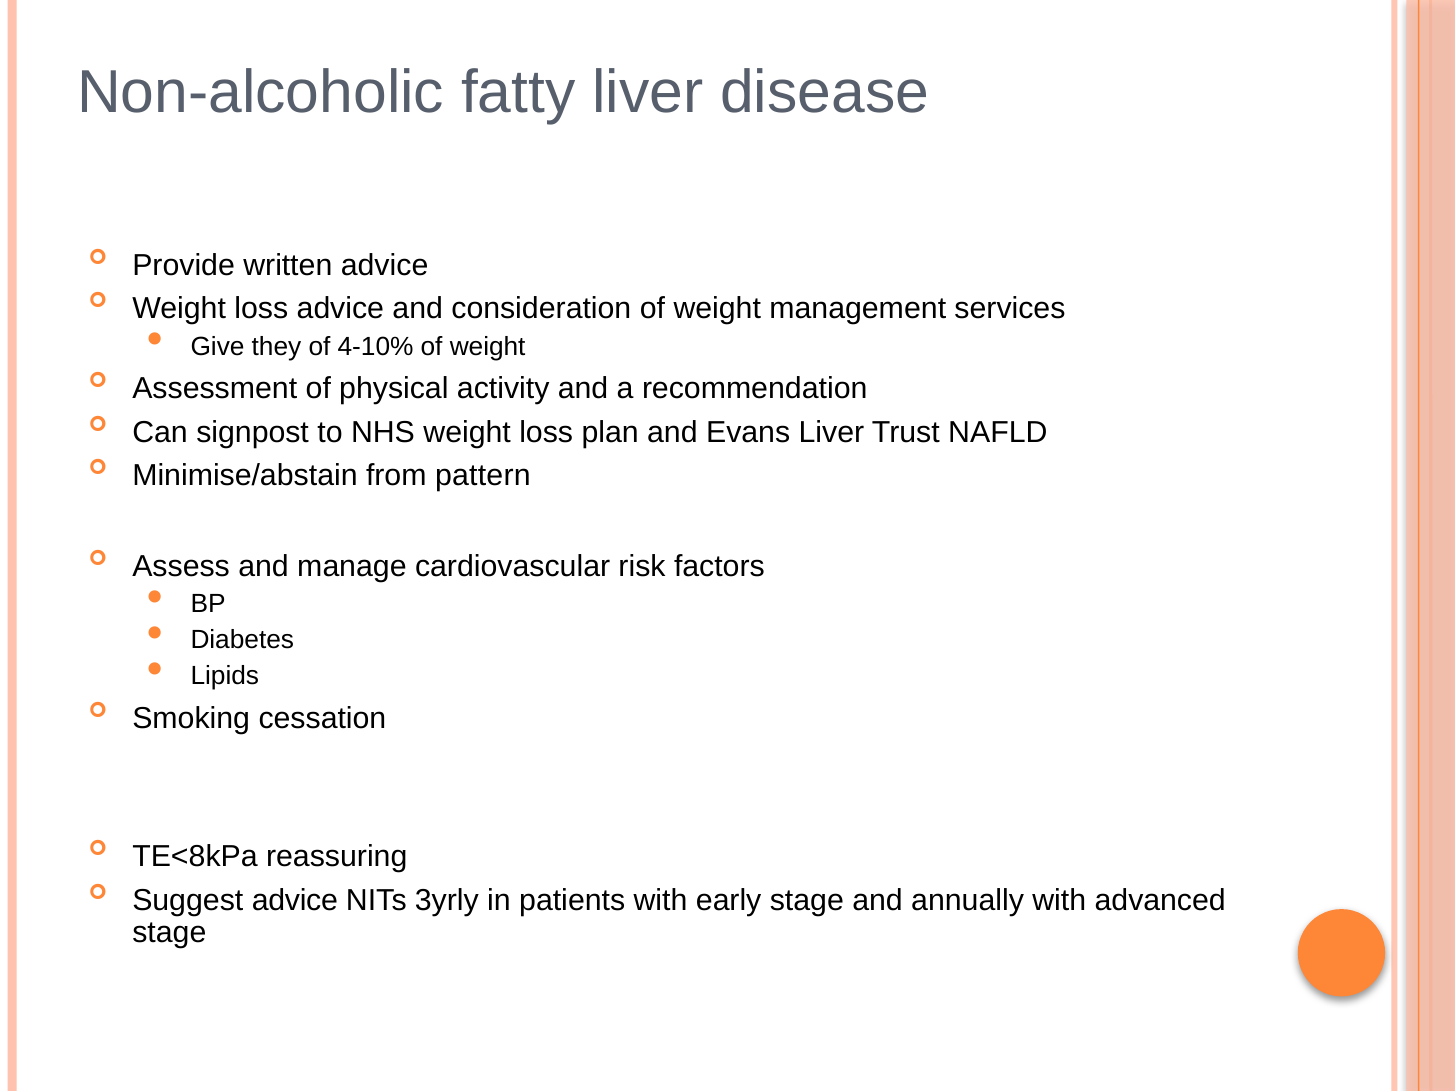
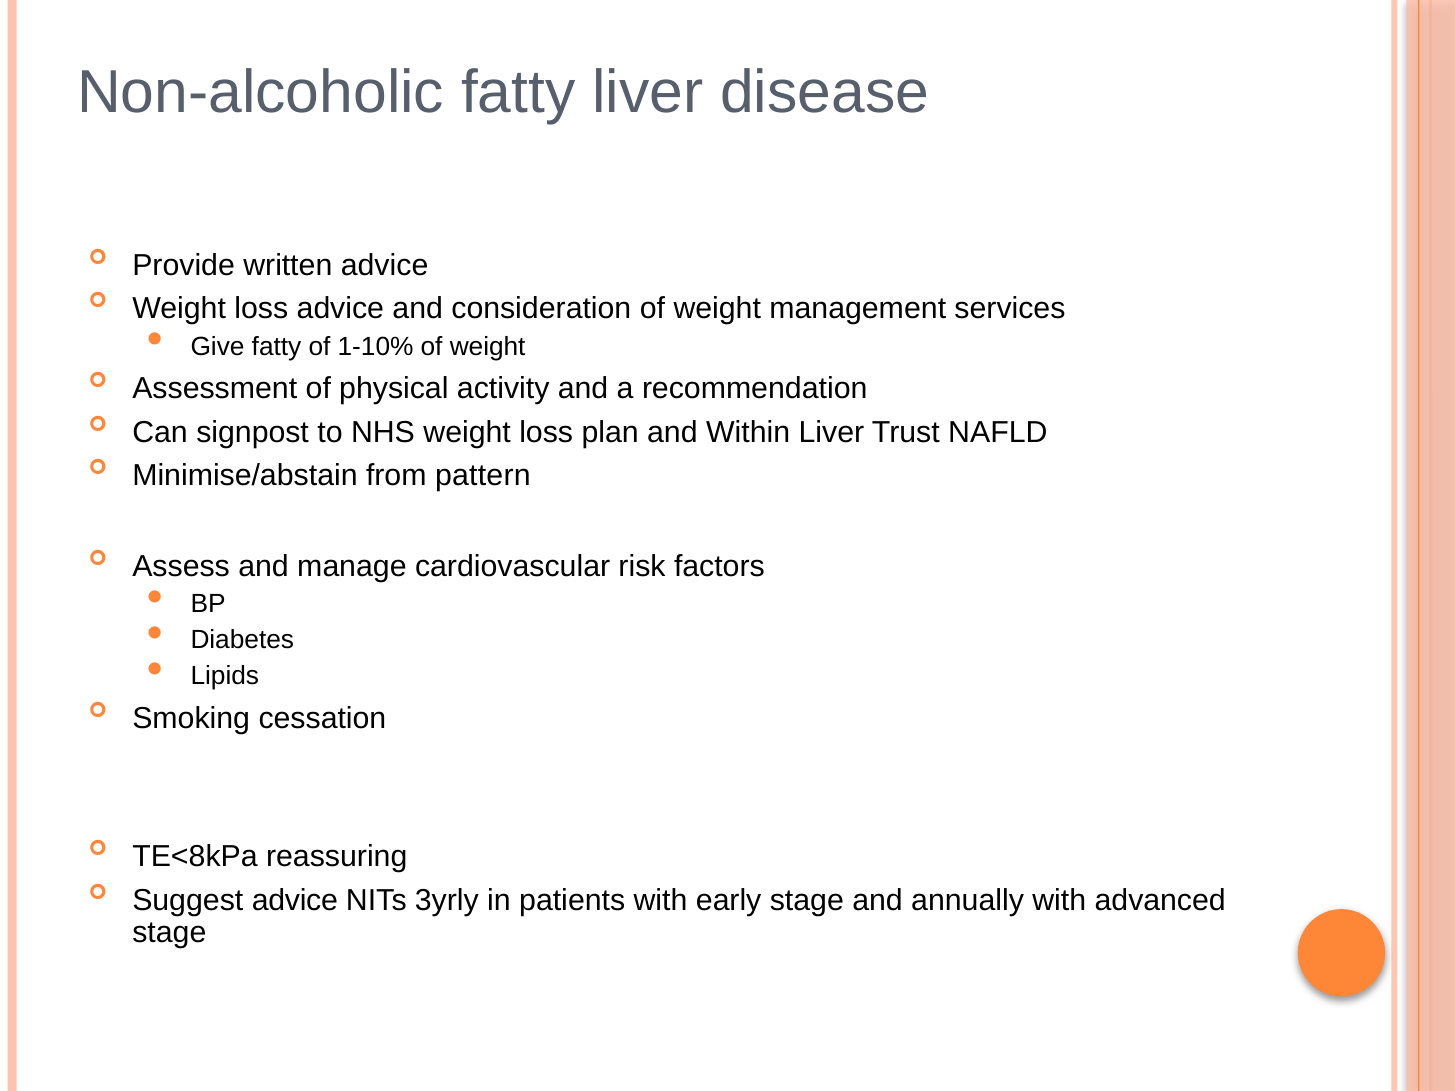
Give they: they -> fatty (277, 346)
4-10%: 4-10% -> 1-10% (376, 346)
Evans: Evans -> Within (748, 432)
